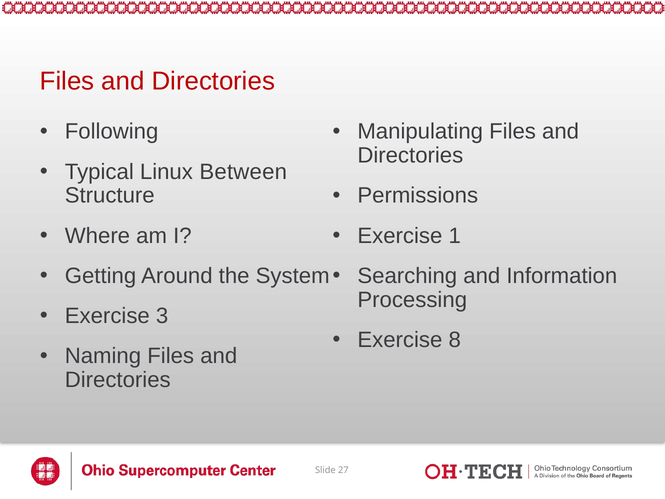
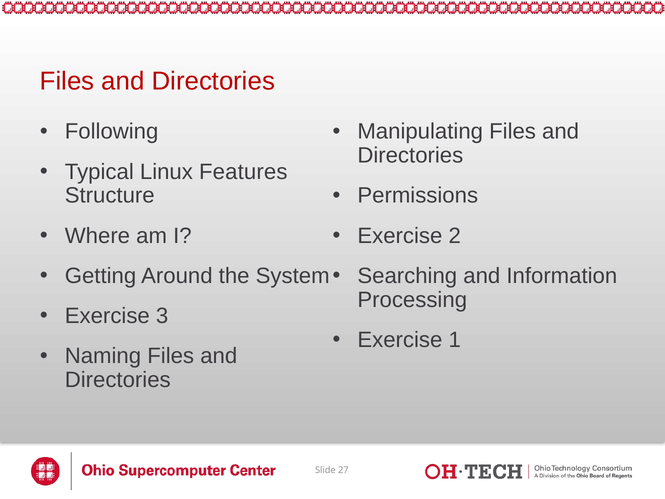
Between: Between -> Features (243, 172)
1: 1 -> 2 (455, 236)
8: 8 -> 1 (455, 340)
